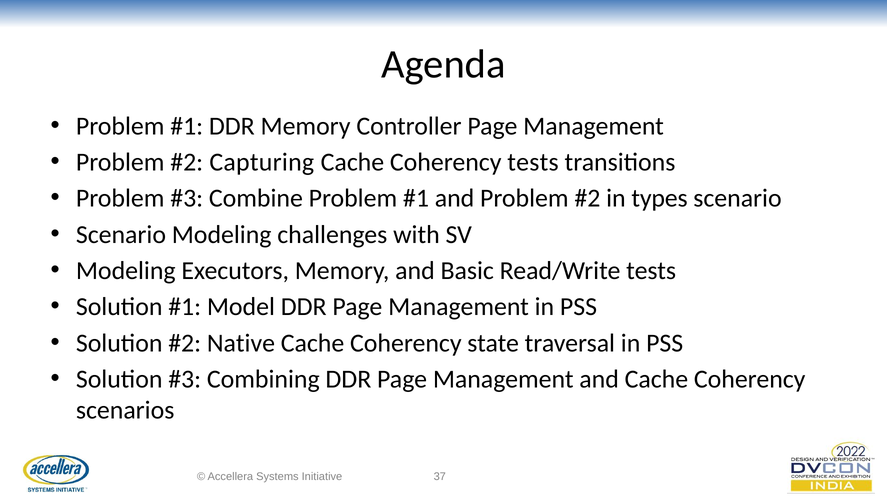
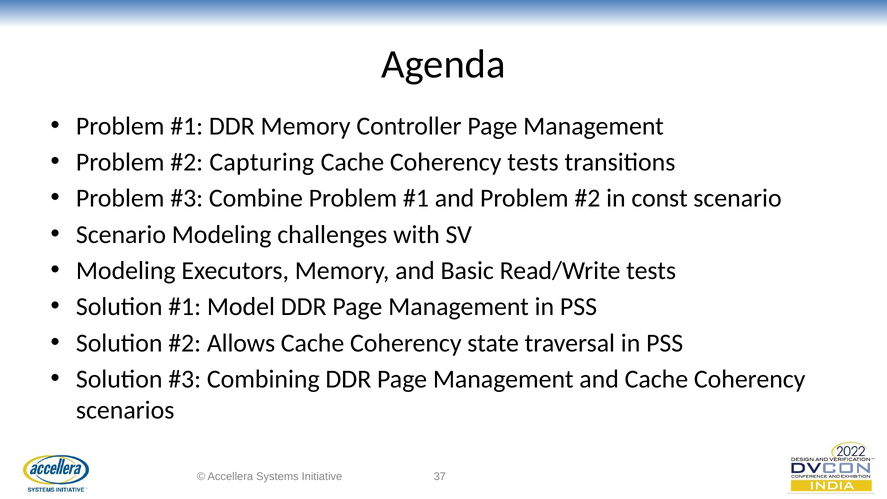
types: types -> const (660, 198)
Native: Native -> Allows (241, 343)
